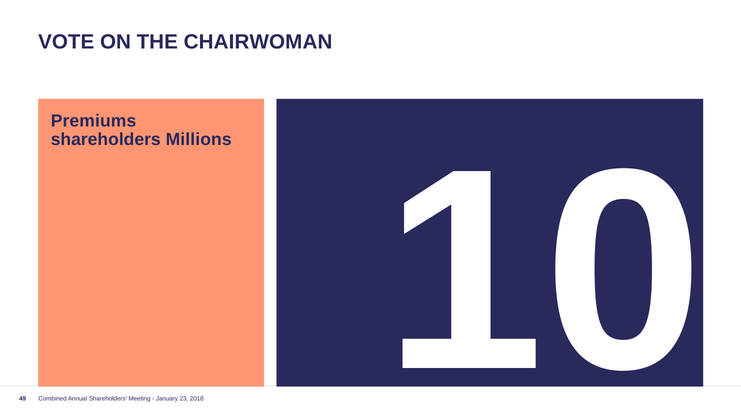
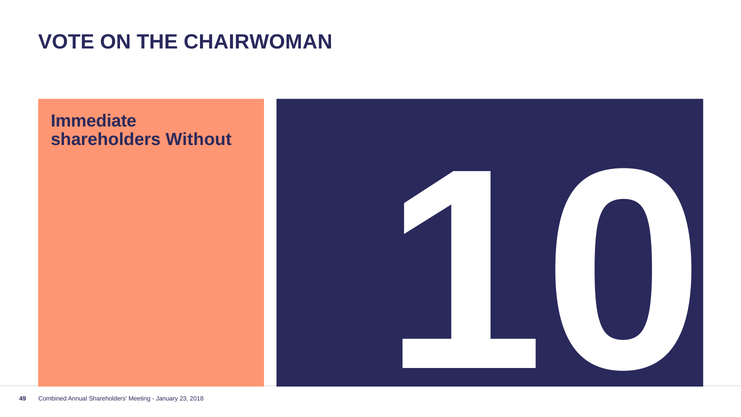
Premiums: Premiums -> Immediate (94, 121)
Millions: Millions -> Without (199, 140)
